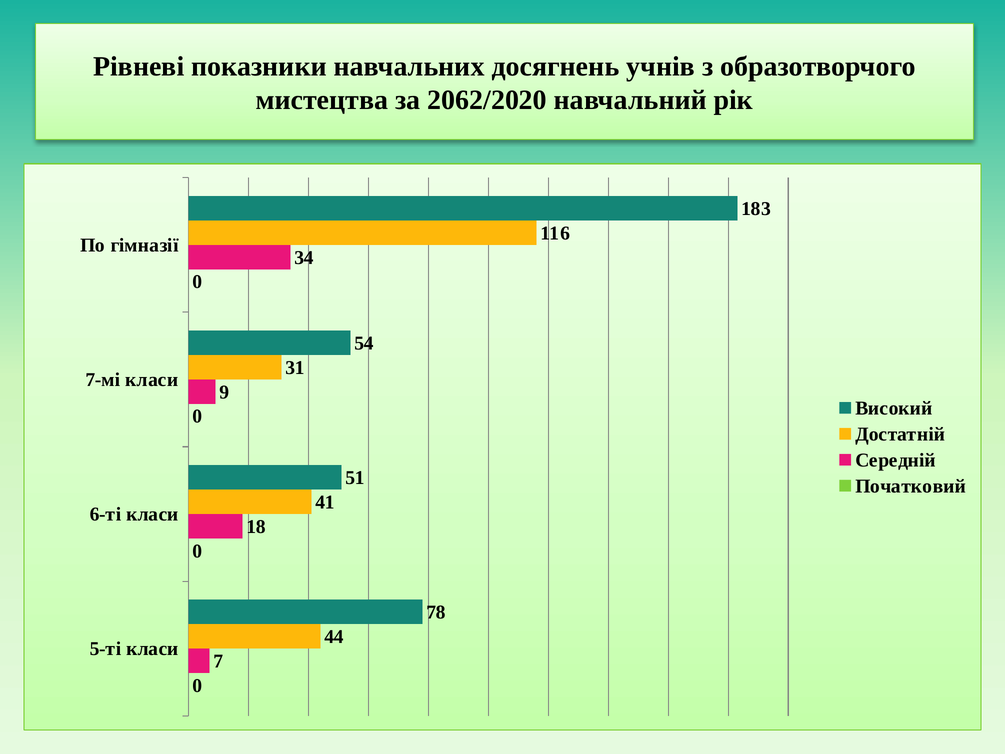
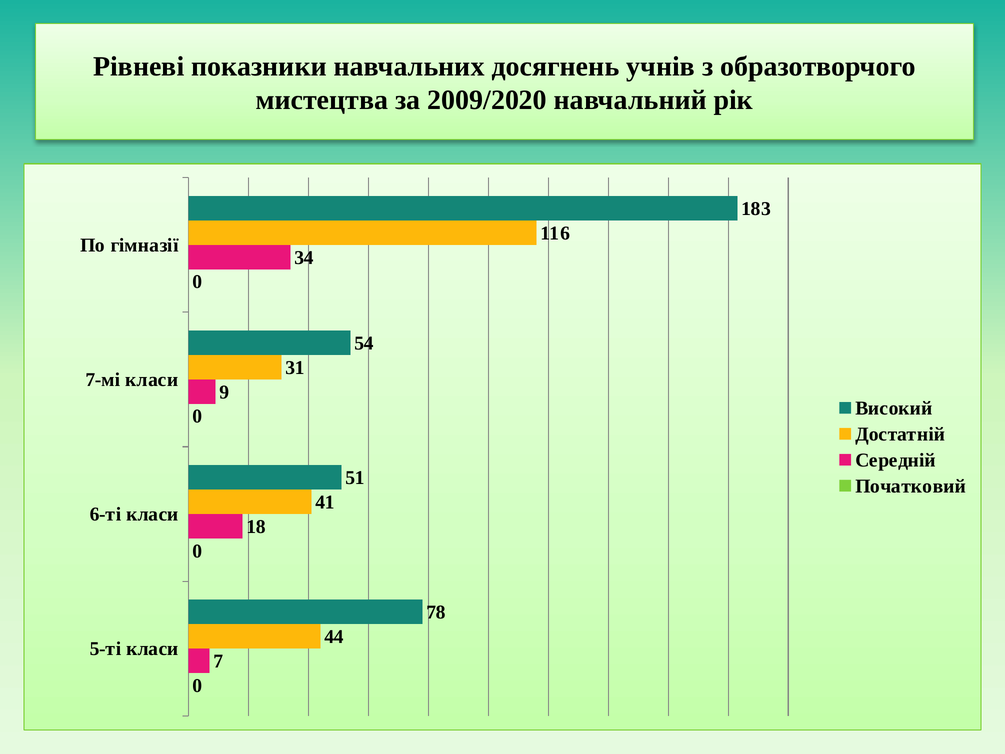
2062/2020: 2062/2020 -> 2009/2020 (487, 100)
